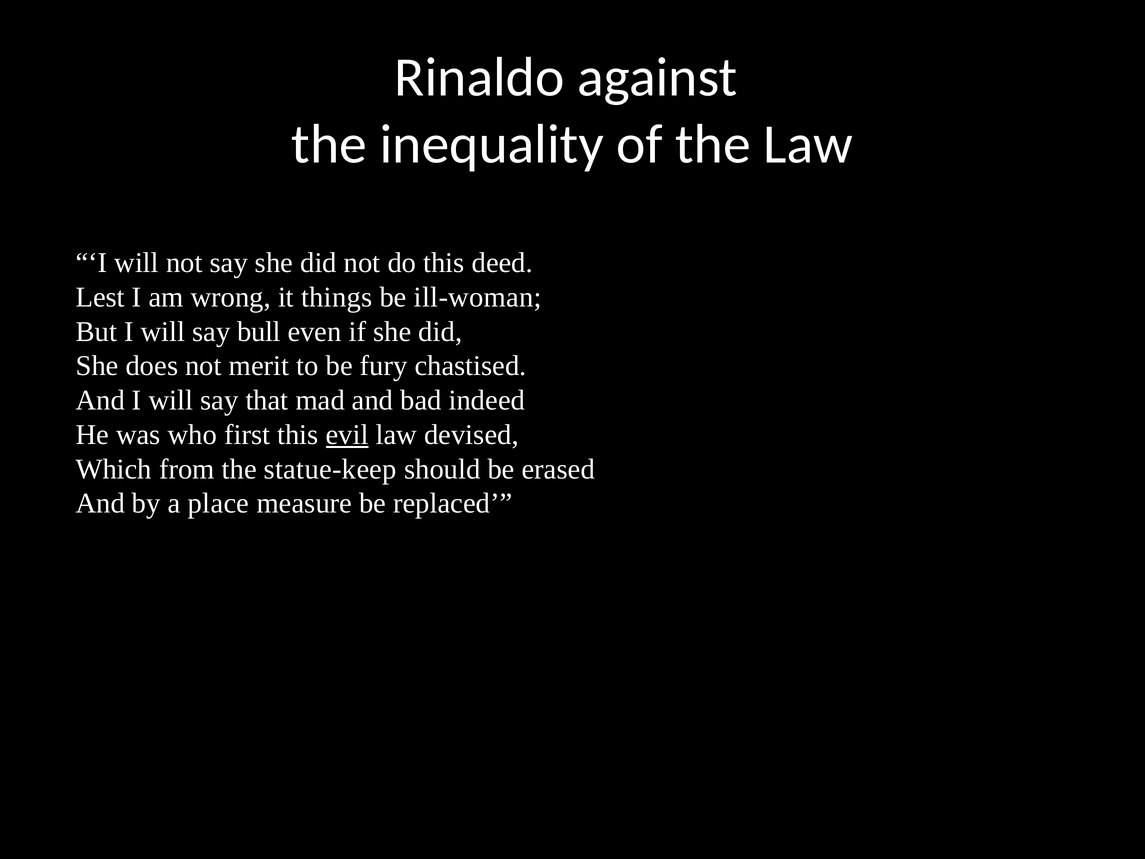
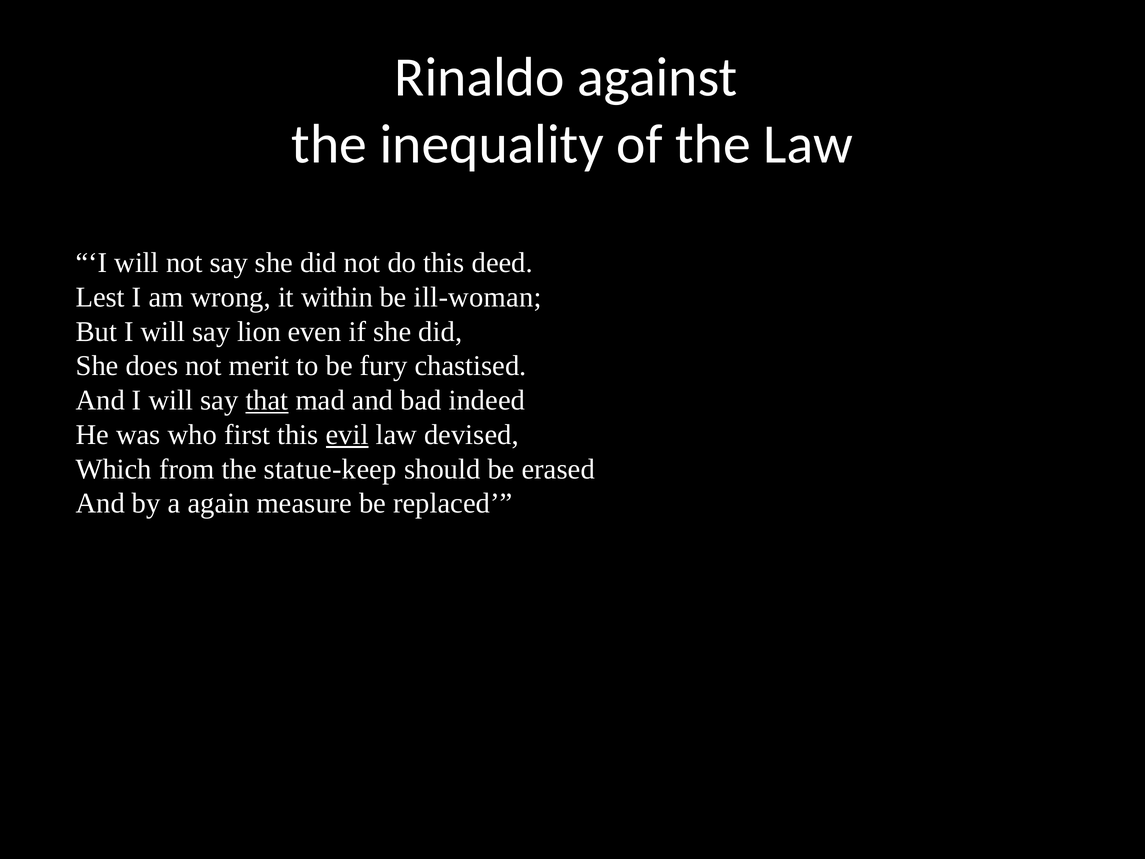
things: things -> within (337, 297)
bull: bull -> lion (259, 332)
that underline: none -> present (267, 400)
place: place -> again (219, 503)
